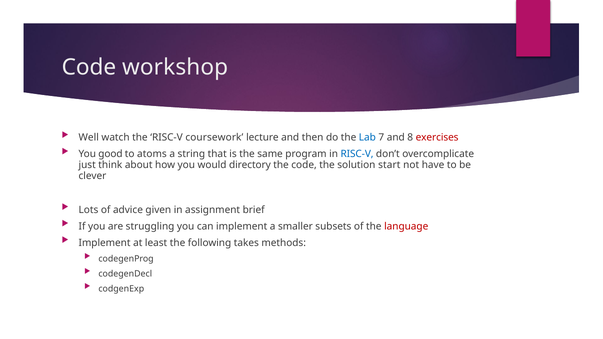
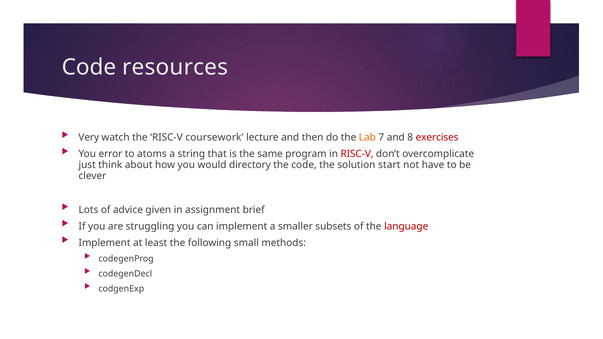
workshop: workshop -> resources (175, 67)
Well: Well -> Very (89, 138)
Lab colour: blue -> orange (367, 138)
good: good -> error (110, 154)
RISC-V colour: blue -> red (357, 154)
takes: takes -> small (246, 243)
